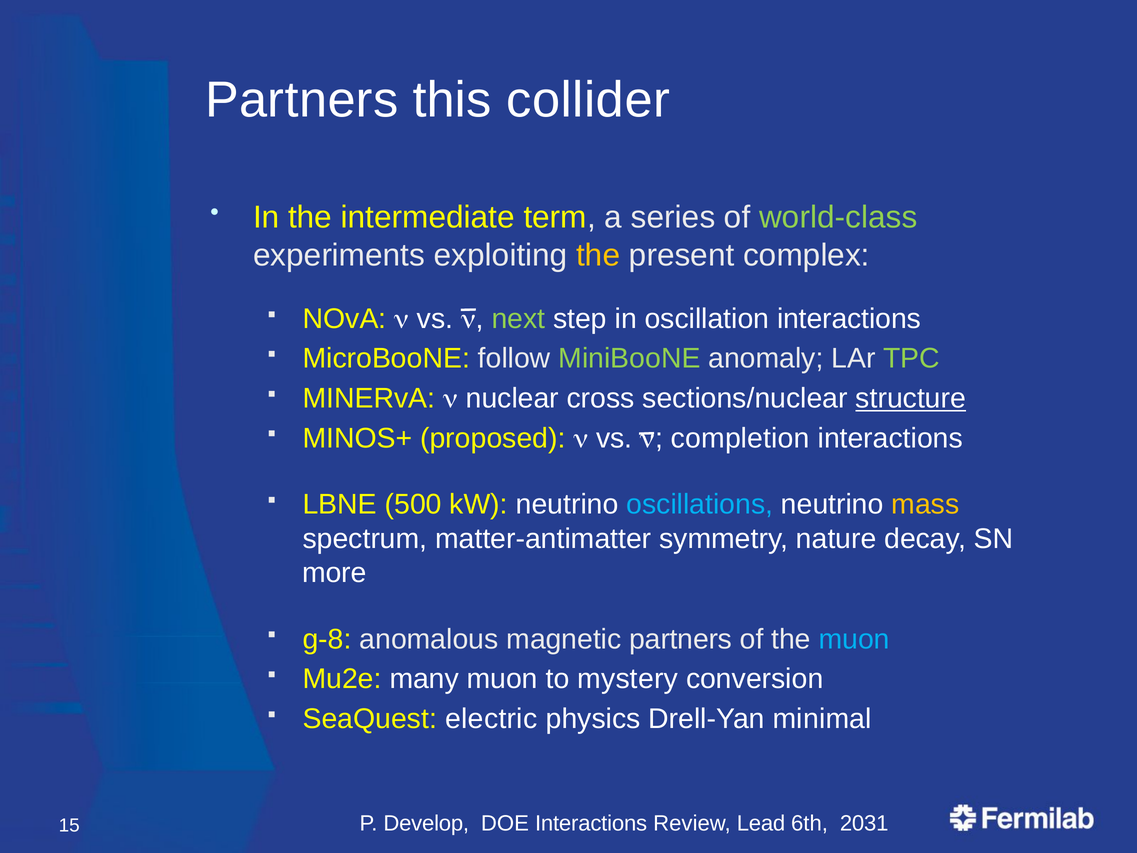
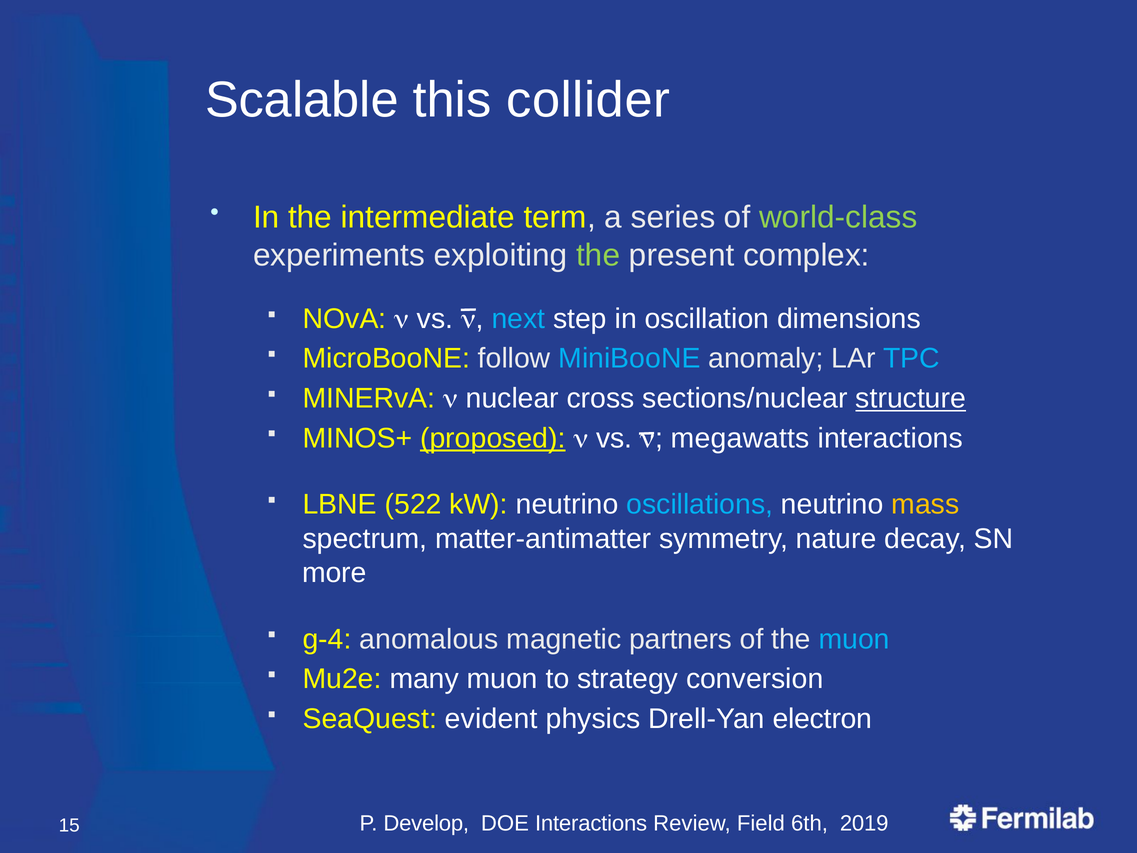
Partners: Partners -> Scalable (302, 100)
the colour: yellow -> light green (598, 255)
next colour: light green -> light blue (518, 319)
oscillation interactions: interactions -> dimensions (849, 319)
MiniBooNE colour: light green -> light blue (629, 358)
TPC colour: light green -> light blue (911, 358)
proposed underline: none -> present (493, 438)
completion: completion -> megawatts (740, 438)
500: 500 -> 522 (413, 504)
g-8: g-8 -> g-4 (327, 639)
mystery: mystery -> strategy (628, 679)
electric: electric -> evident (491, 719)
minimal: minimal -> electron (822, 719)
Lead: Lead -> Field (761, 823)
2031: 2031 -> 2019 (864, 823)
